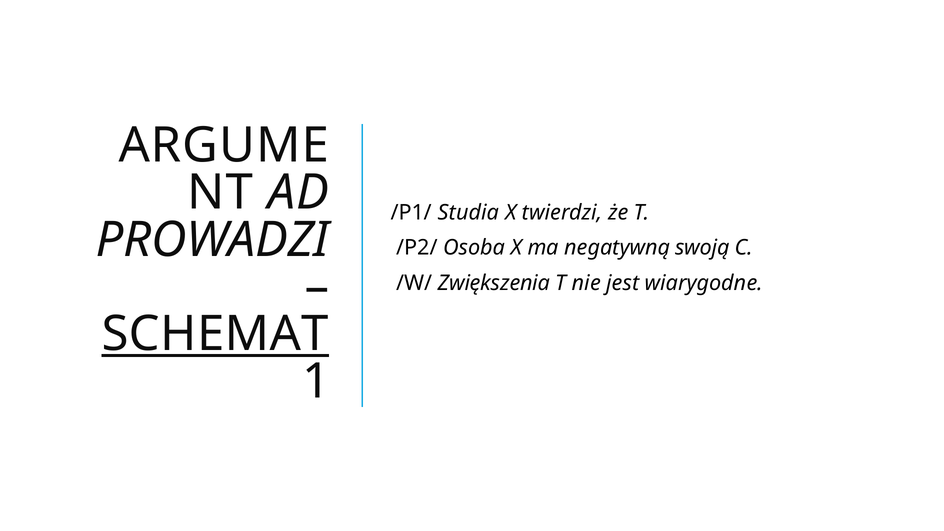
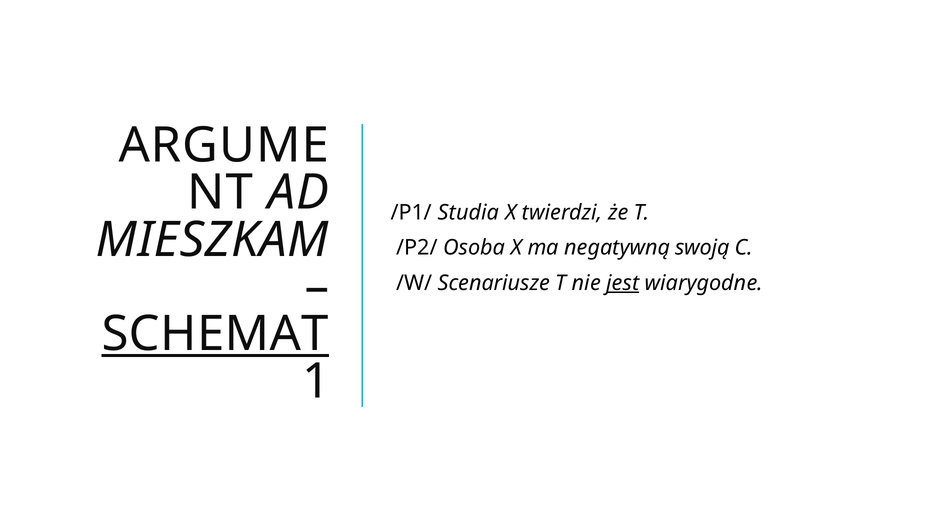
PROWADZI: PROWADZI -> MIESZKAM (212, 240)
Zwiększenia: Zwiększenia -> Scenariusze (494, 283)
jest underline: none -> present (623, 283)
